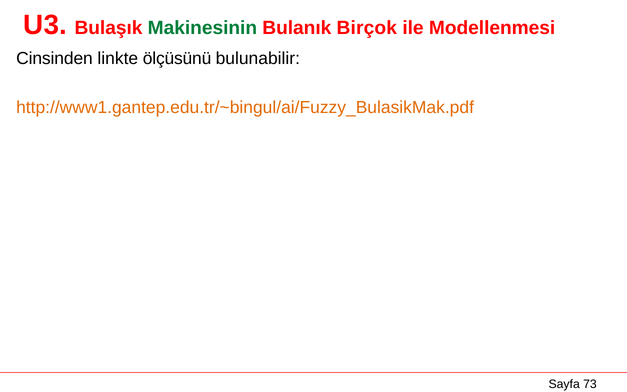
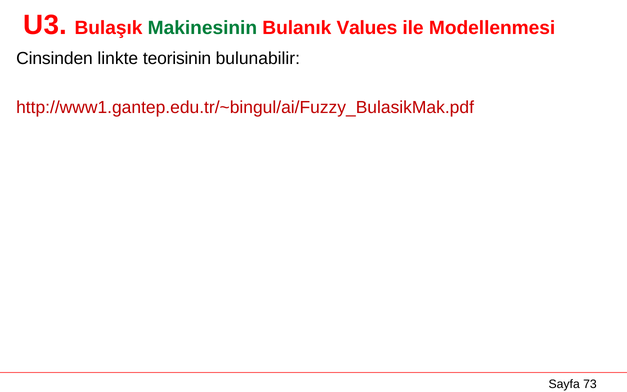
Birçok: Birçok -> Values (367, 28)
ölçüsünü: ölçüsünü -> teorisinin (177, 59)
http://www1.gantep.edu.tr/~bingul/ai/Fuzzy_BulasikMak.pdf colour: orange -> red (245, 107)
